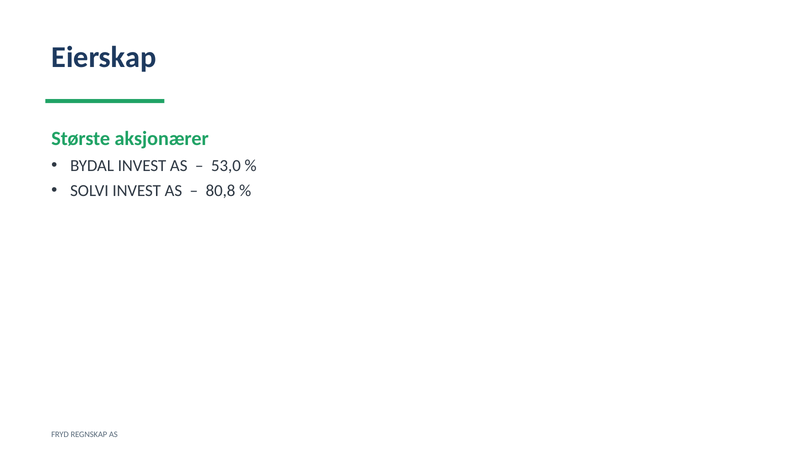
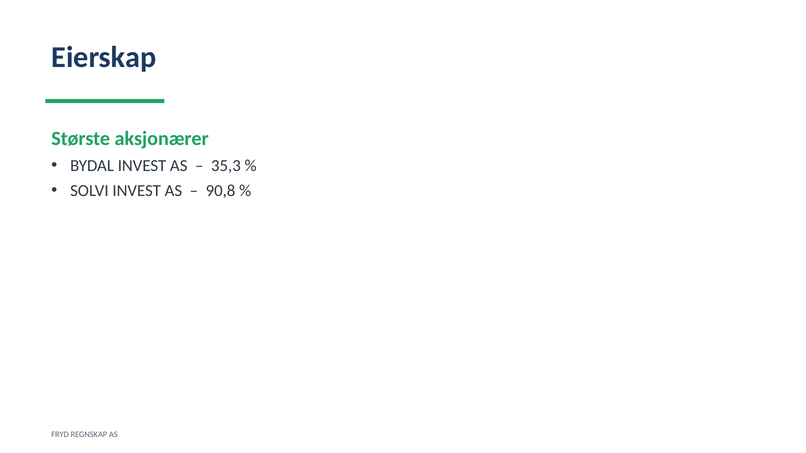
53,0: 53,0 -> 35,3 (226, 166)
80,8: 80,8 -> 90,8 (221, 191)
